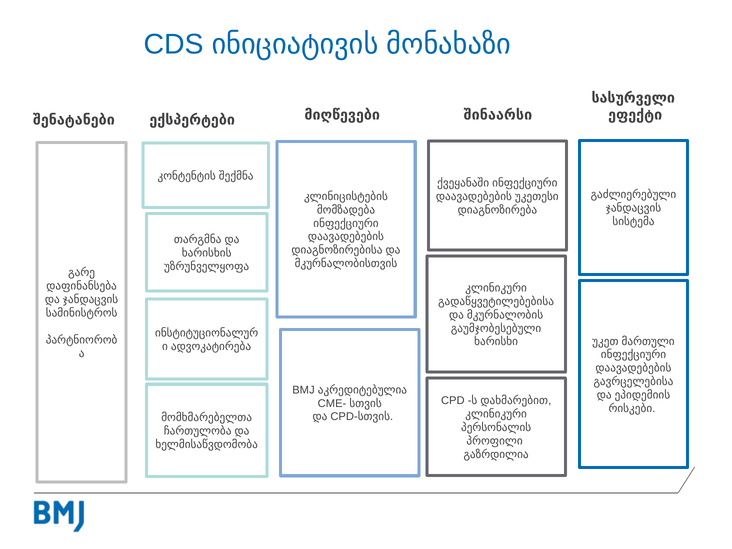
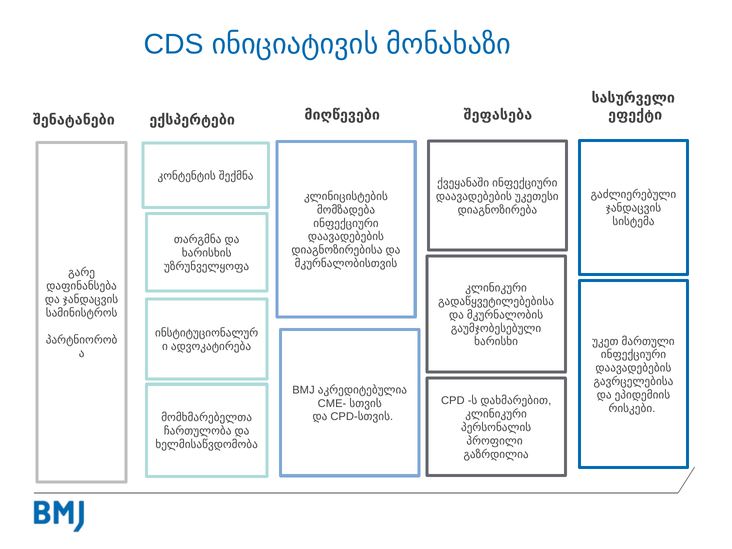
შინაარსი: შინაარსი -> შეფასება (498, 115)
